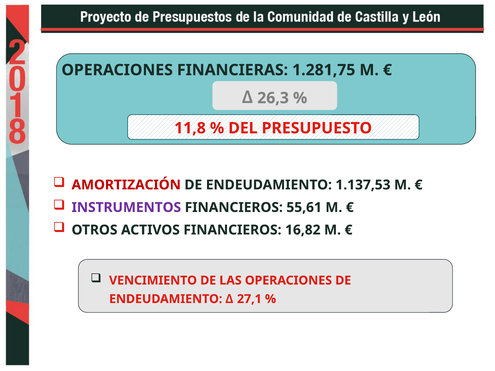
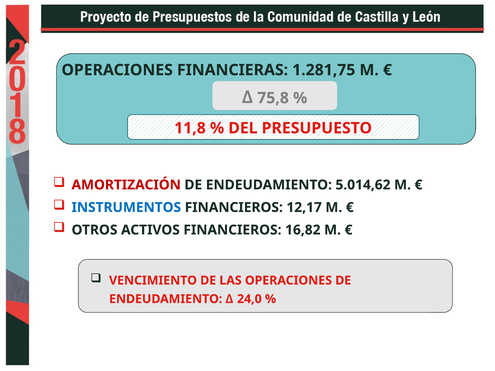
26,3: 26,3 -> 75,8 (273, 98)
1.137,53: 1.137,53 -> 5.014,62 (363, 185)
INSTRUMENTOS colour: purple -> blue (126, 208)
55,61: 55,61 -> 12,17 (304, 208)
27,1: 27,1 -> 24,0 (249, 299)
